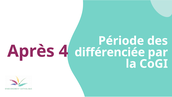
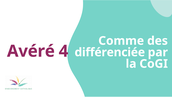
Période: Période -> Comme (121, 41)
Après: Après -> Avéré (31, 51)
